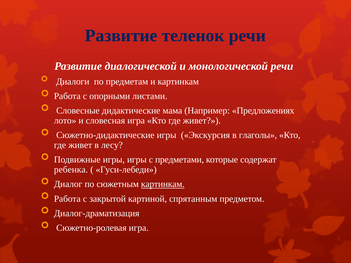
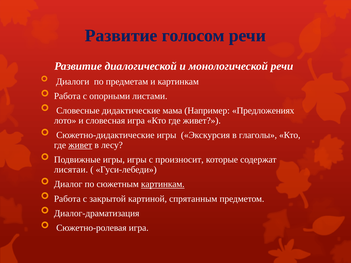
теленок: теленок -> голосом (193, 36)
живет underline: none -> present (80, 145)
предметами: предметами -> произносит (179, 160)
ребенка: ребенка -> лисятаи (71, 170)
